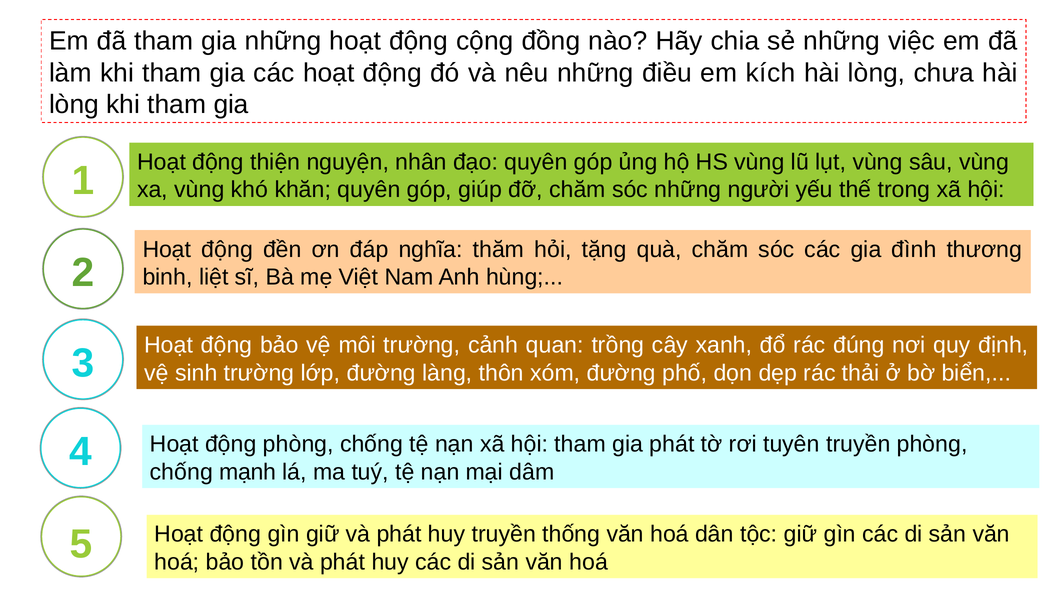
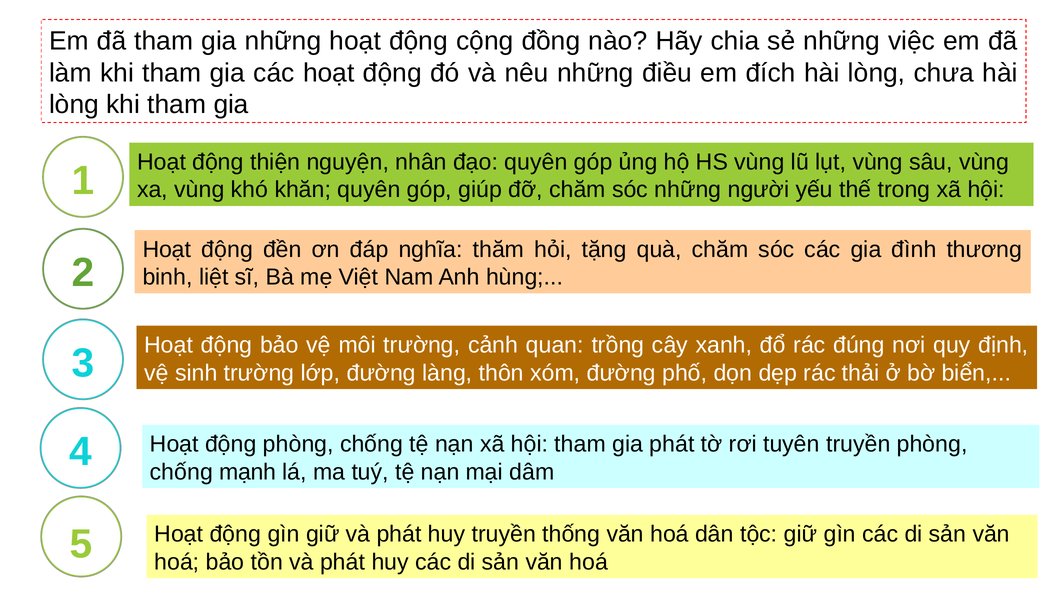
kích: kích -> đích (771, 73)
